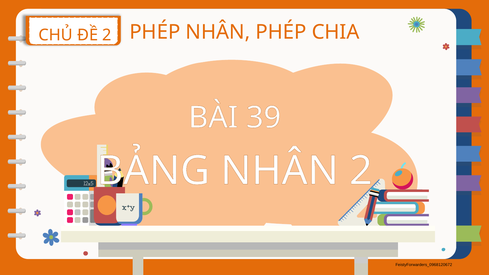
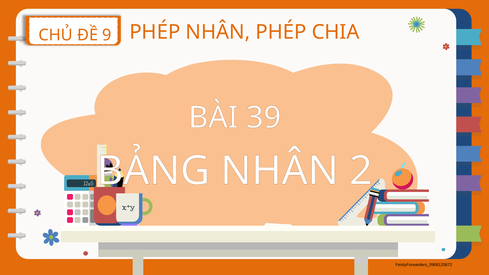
ĐỀ 2: 2 -> 9 (107, 35)
